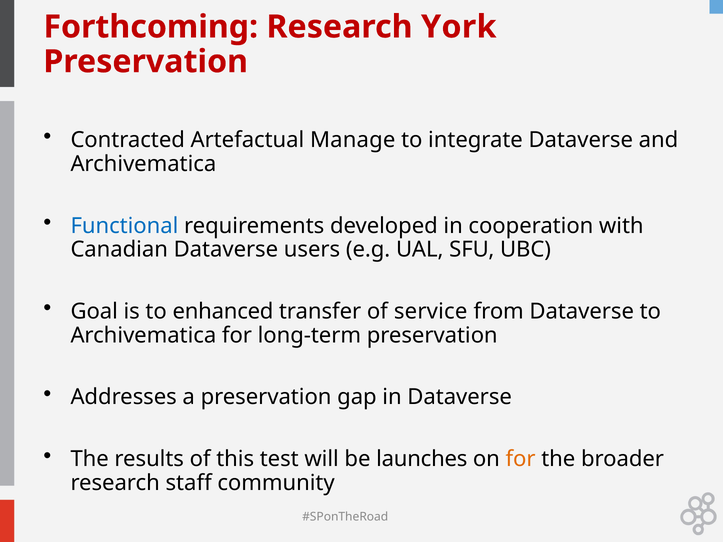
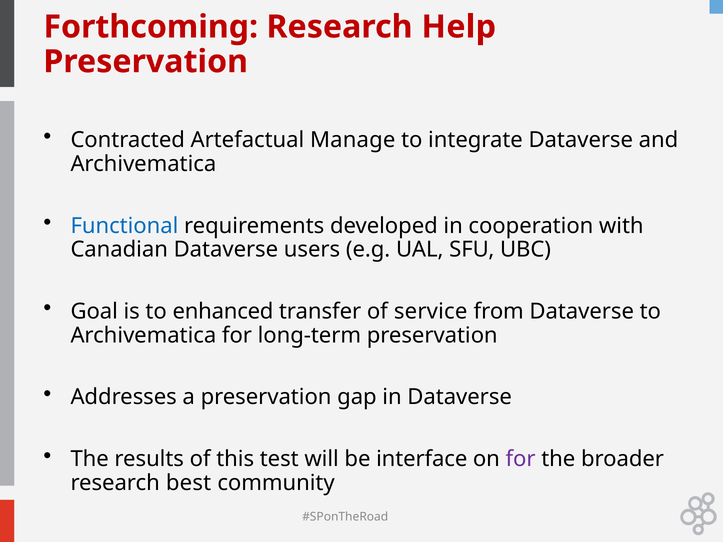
York: York -> Help (459, 27)
launches: launches -> interface (422, 459)
for colour: orange -> purple (521, 459)
staff: staff -> best (189, 483)
